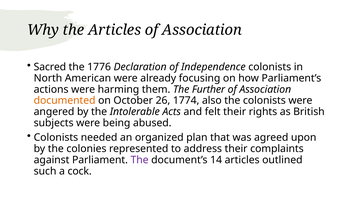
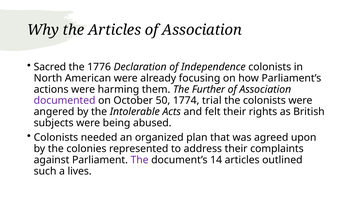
documented colour: orange -> purple (65, 100)
26: 26 -> 50 (163, 100)
also: also -> trial (212, 100)
cock: cock -> lives (80, 171)
